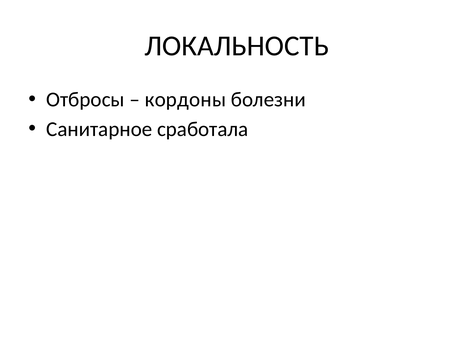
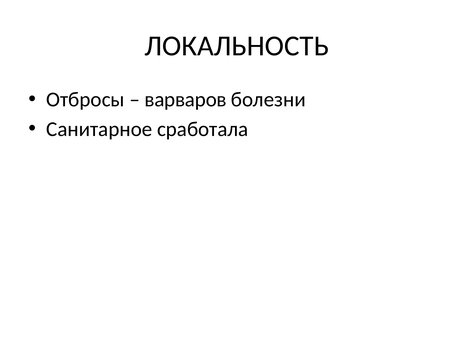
кордоны: кордоны -> варваров (186, 99)
